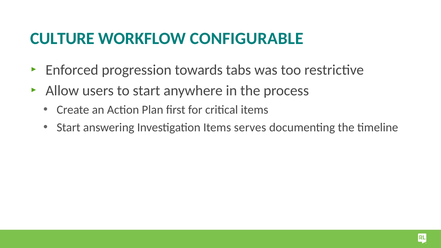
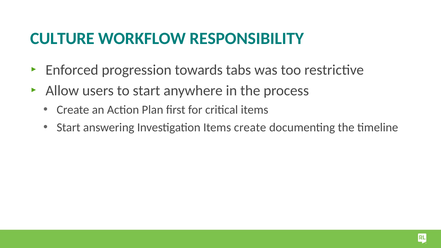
CONFIGURABLE: CONFIGURABLE -> RESPONSIBILITY (247, 38)
Items serves: serves -> create (250, 127)
